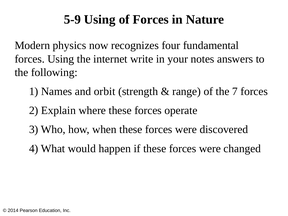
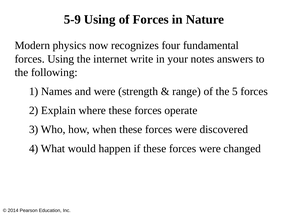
and orbit: orbit -> were (105, 91)
7: 7 -> 5 (235, 91)
